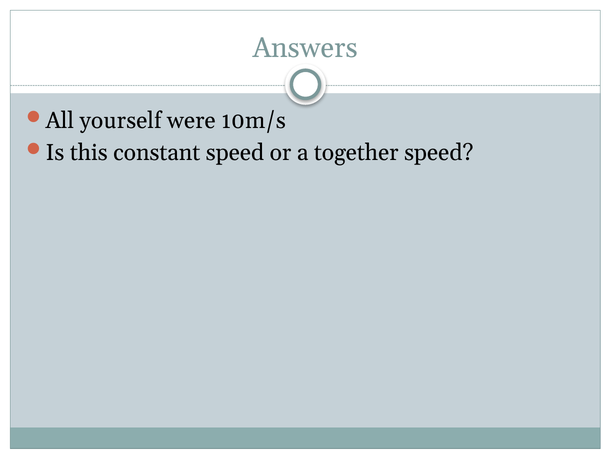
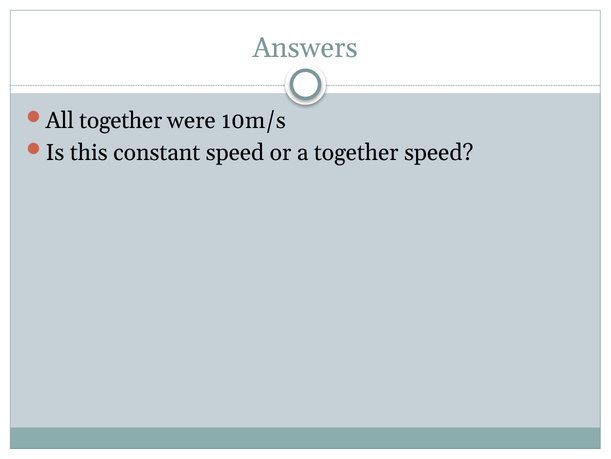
All yourself: yourself -> together (121, 120)
